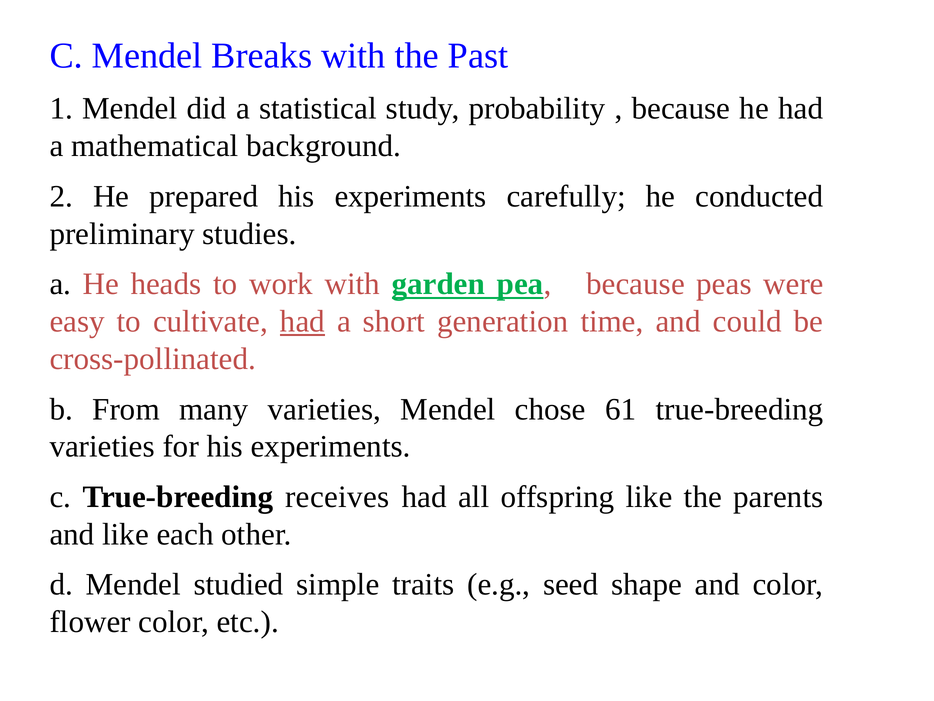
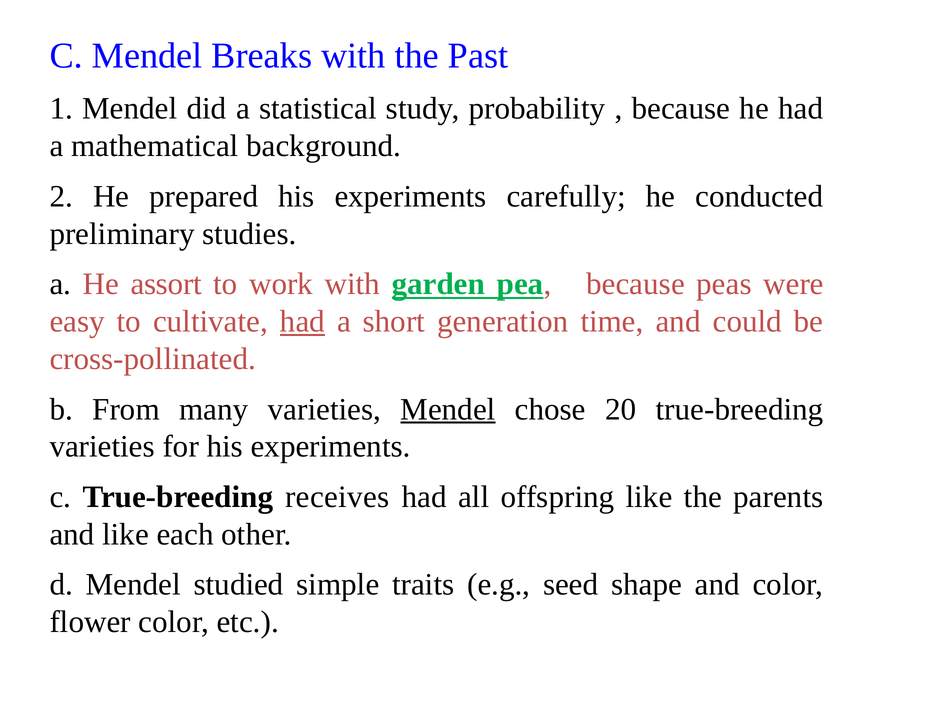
heads: heads -> assort (166, 284)
Mendel underline: none -> present (448, 409)
61: 61 -> 20 (621, 409)
